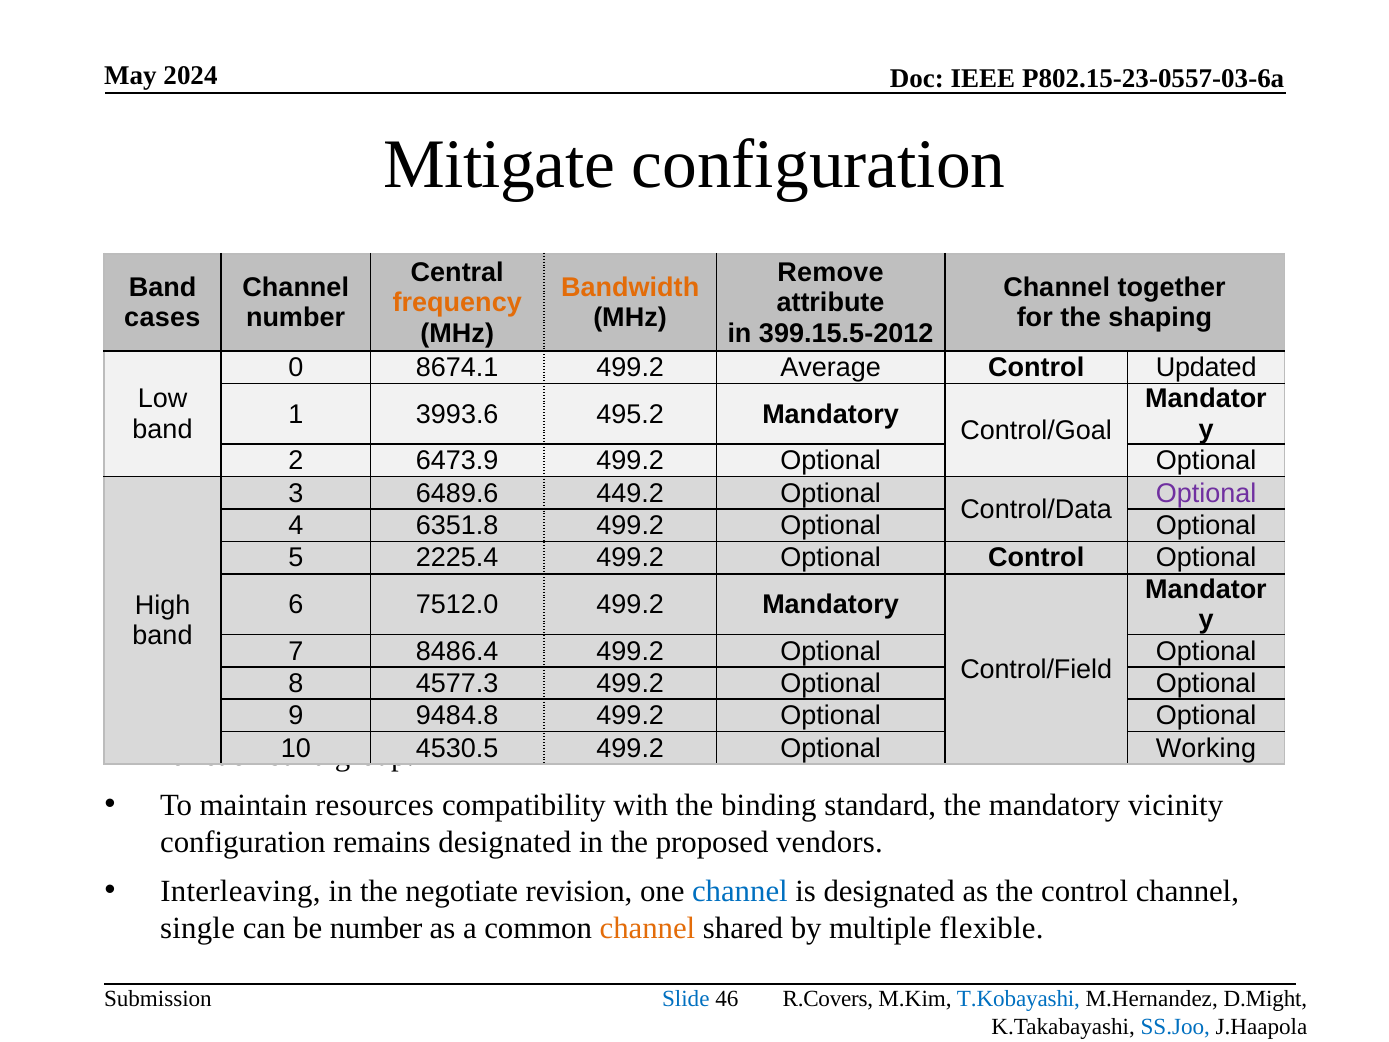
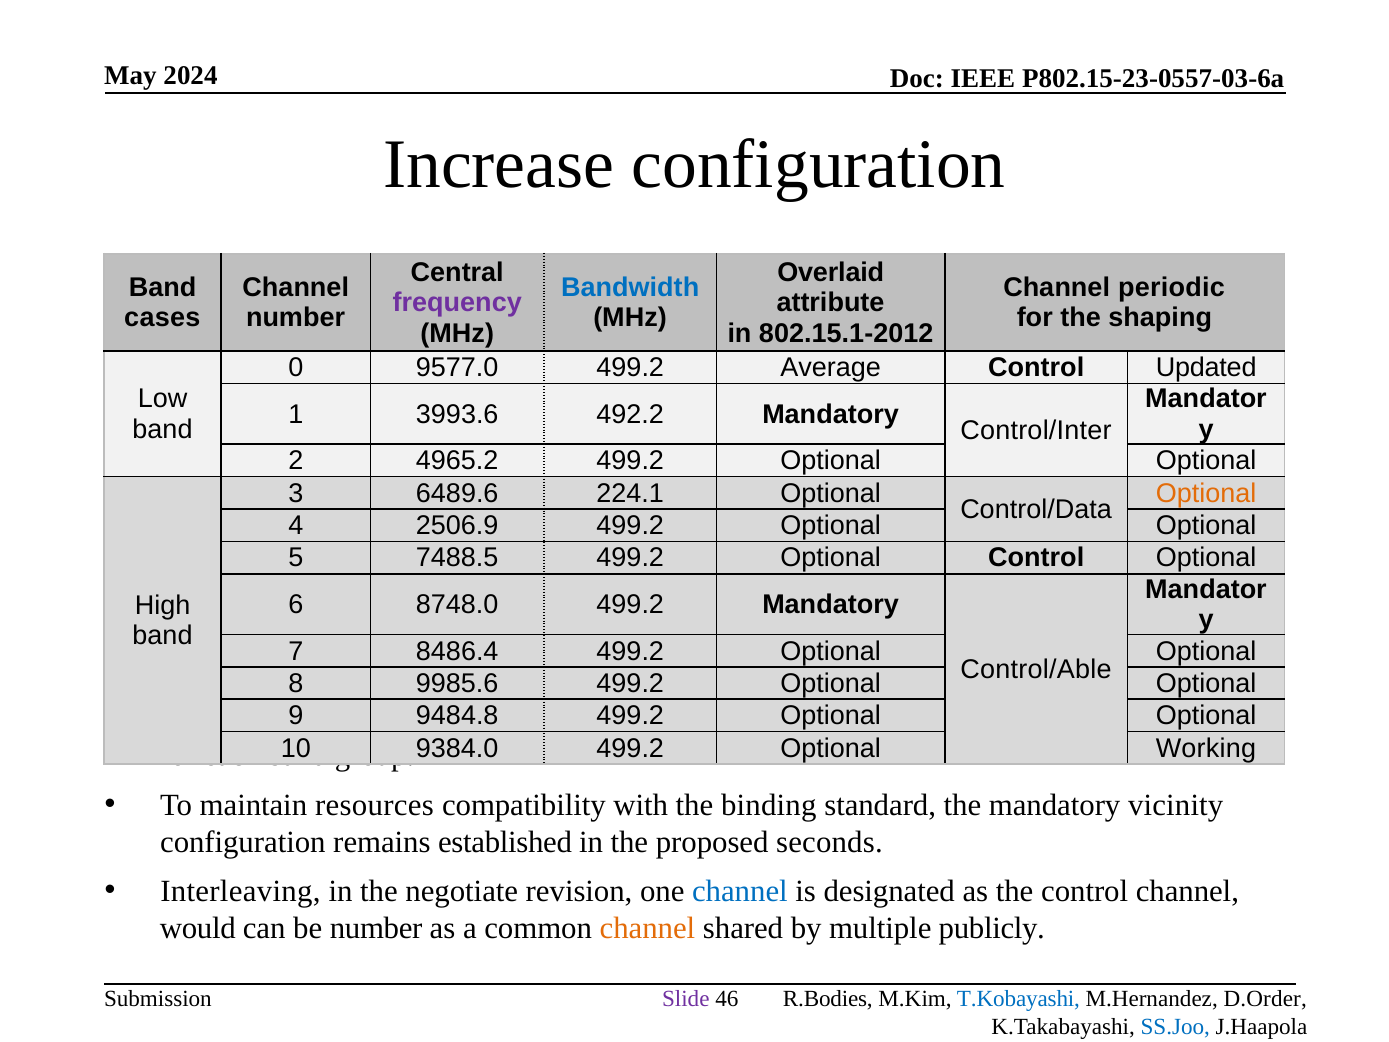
Mitigate: Mitigate -> Increase (499, 165)
Remove: Remove -> Overlaid (831, 272)
Bandwidth colour: orange -> blue (630, 288)
together: together -> periodic (1171, 288)
frequency colour: orange -> purple (457, 303)
399.15.5-2012: 399.15.5-2012 -> 802.15.1-2012 (846, 333)
8674.1: 8674.1 -> 9577.0 (457, 368)
495.2: 495.2 -> 492.2 (630, 414)
Control/Goal: Control/Goal -> Control/Inter (1036, 430)
6473.9: 6473.9 -> 4965.2 (457, 461)
449.2: 449.2 -> 224.1 (630, 493)
Optional colour: purple -> orange (1206, 493)
6351.8: 6351.8 -> 2506.9 (457, 525)
2225.4: 2225.4 -> 7488.5 (457, 558)
7512.0: 7512.0 -> 8748.0 (457, 604)
Control/Field: Control/Field -> Control/Able (1036, 669)
4577.3: 4577.3 -> 9985.6 (457, 683)
4530.5: 4530.5 -> 9384.0 (457, 748)
remains designated: designated -> established (505, 842)
vendors: vendors -> seconds (829, 842)
single: single -> would (198, 928)
flexible: flexible -> publicly (992, 928)
Slide colour: blue -> purple (686, 999)
R.Covers: R.Covers -> R.Bodies (828, 999)
D.Might: D.Might -> D.Order (1265, 999)
